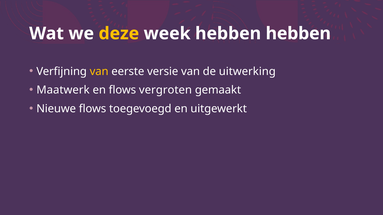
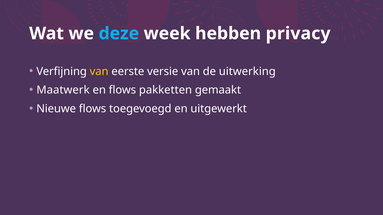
deze colour: yellow -> light blue (119, 34)
hebben hebben: hebben -> privacy (298, 34)
vergroten: vergroten -> pakketten (165, 90)
